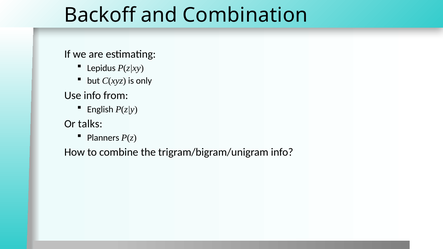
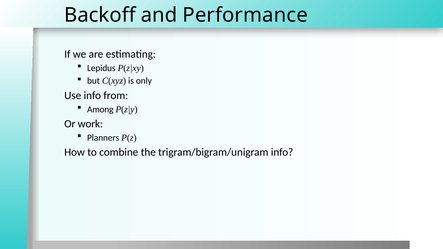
Combination: Combination -> Performance (245, 15)
English: English -> Among (100, 109)
talks: talks -> work (90, 124)
